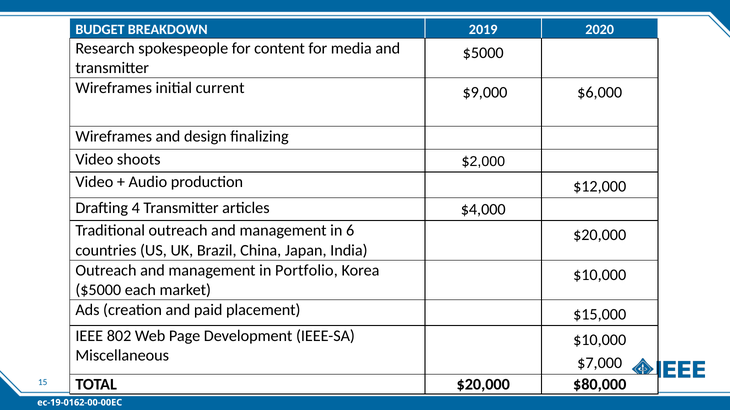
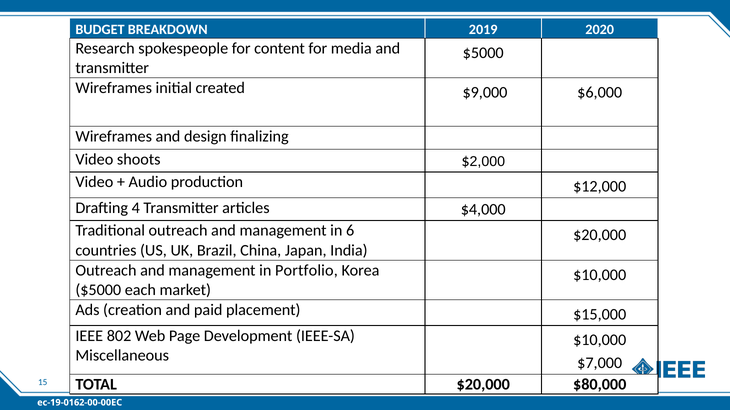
current: current -> created (220, 88)
